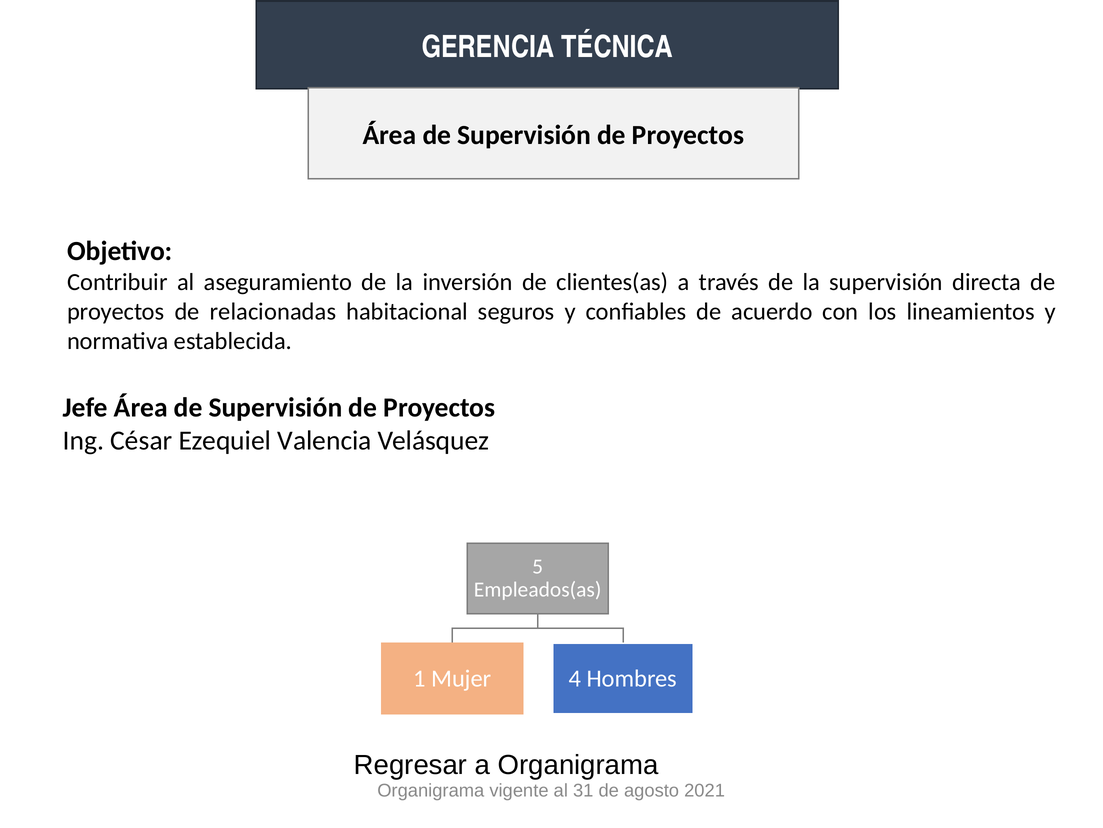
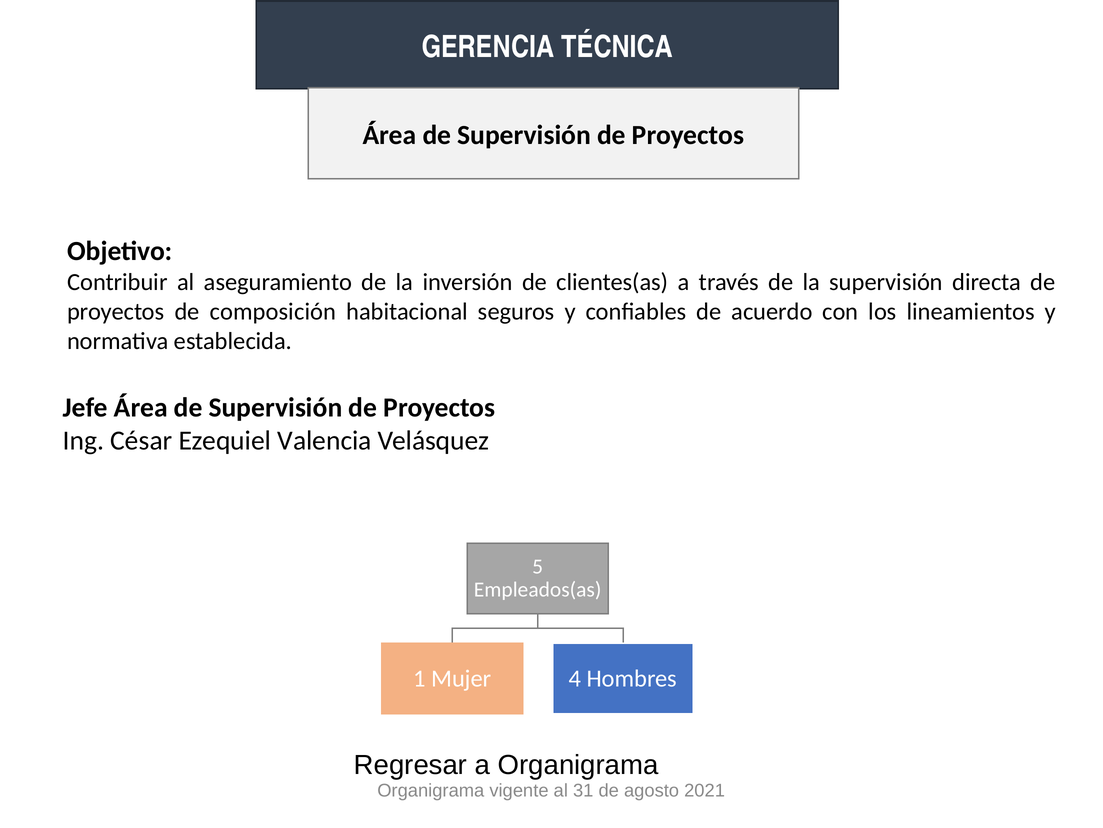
relacionadas: relacionadas -> composición (273, 311)
